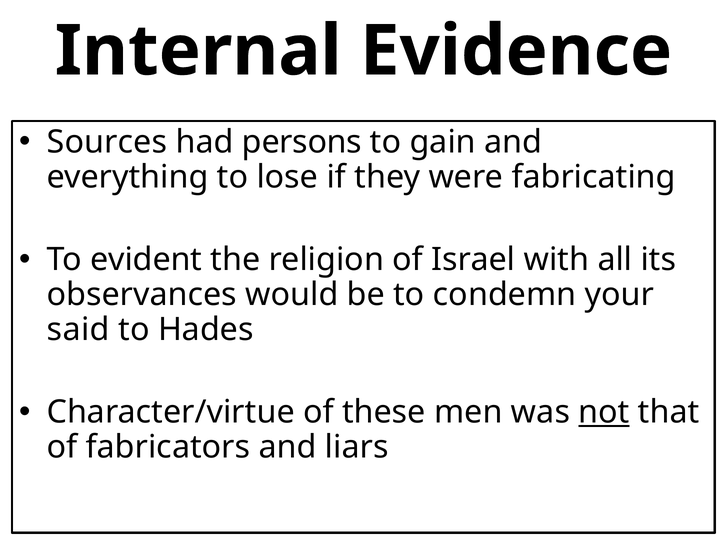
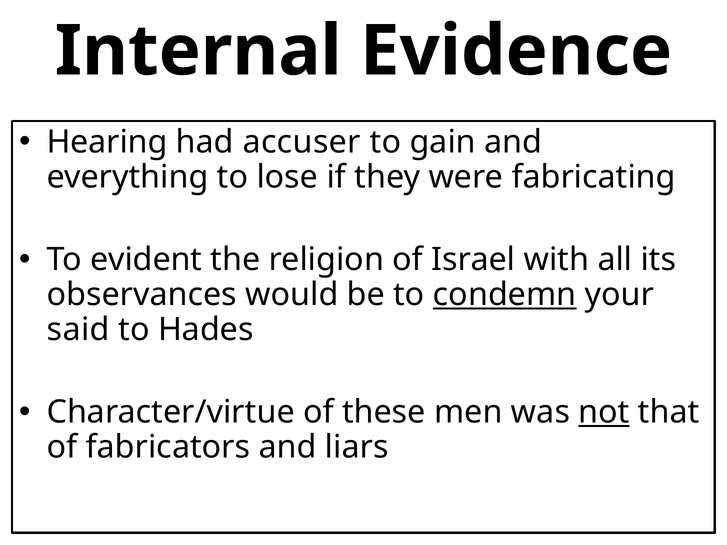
Sources: Sources -> Hearing (107, 142)
persons: persons -> accuser (302, 142)
condemn underline: none -> present (505, 295)
